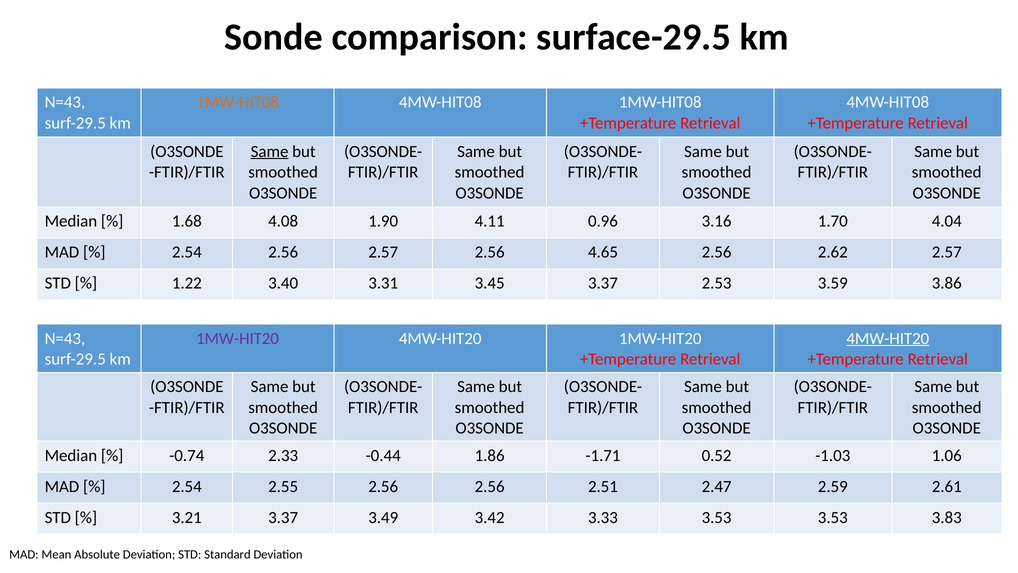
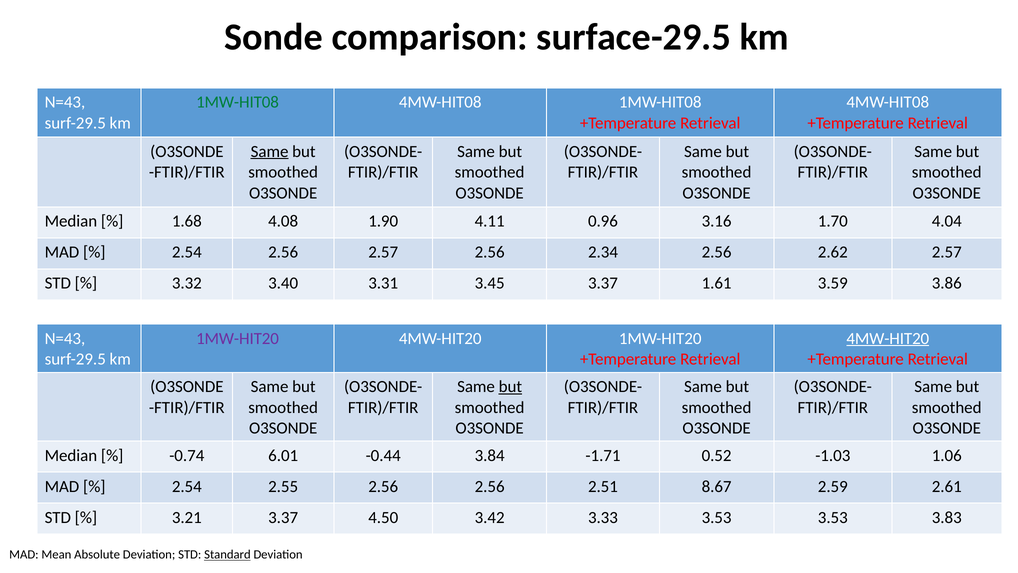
1MW-HIT08 colour: orange -> green (238, 102)
4.65: 4.65 -> 2.34 (603, 252)
1.22: 1.22 -> 3.32 (187, 283)
2.53: 2.53 -> 1.61 (717, 283)
but underline: none -> present (510, 387)
2.33: 2.33 -> 6.01 (283, 455)
1.86: 1.86 -> 3.84 (490, 455)
2.47: 2.47 -> 8.67 (717, 486)
3.49: 3.49 -> 4.50 (383, 517)
Standard underline: none -> present (227, 554)
